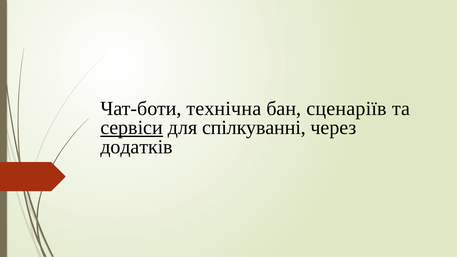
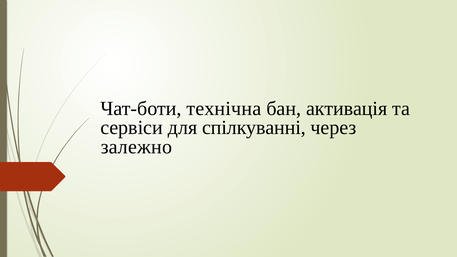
сценаріїв: сценаріїв -> активація (347, 109)
сервіси underline: present -> none (132, 128)
додатків: додатків -> залежно (136, 147)
